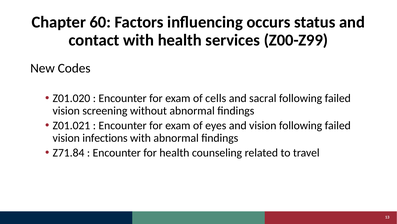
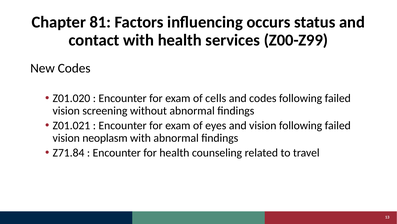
60: 60 -> 81 (100, 22)
and sacral: sacral -> codes (263, 98)
infections: infections -> neoplasm (105, 138)
